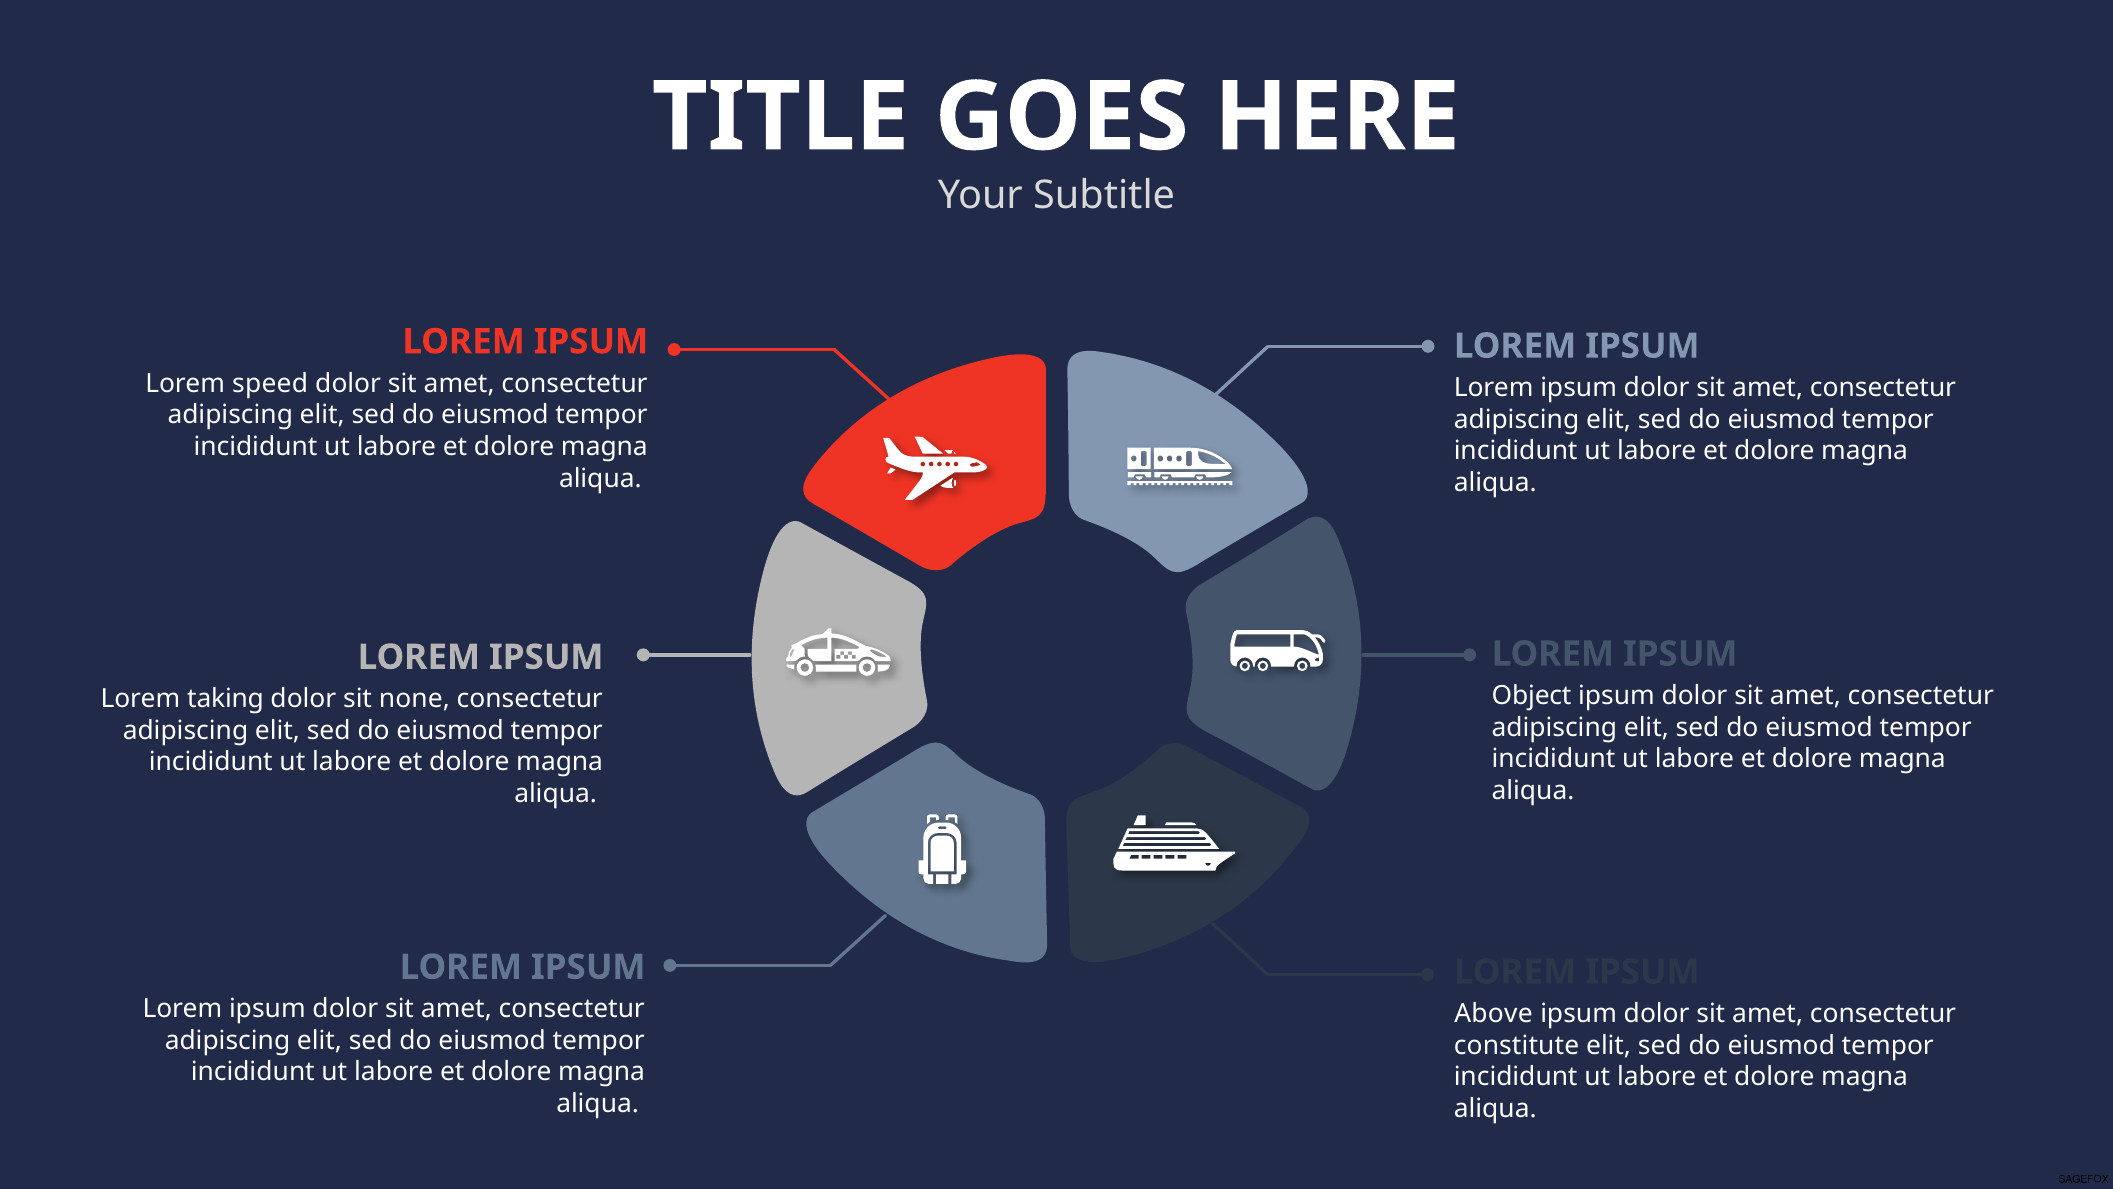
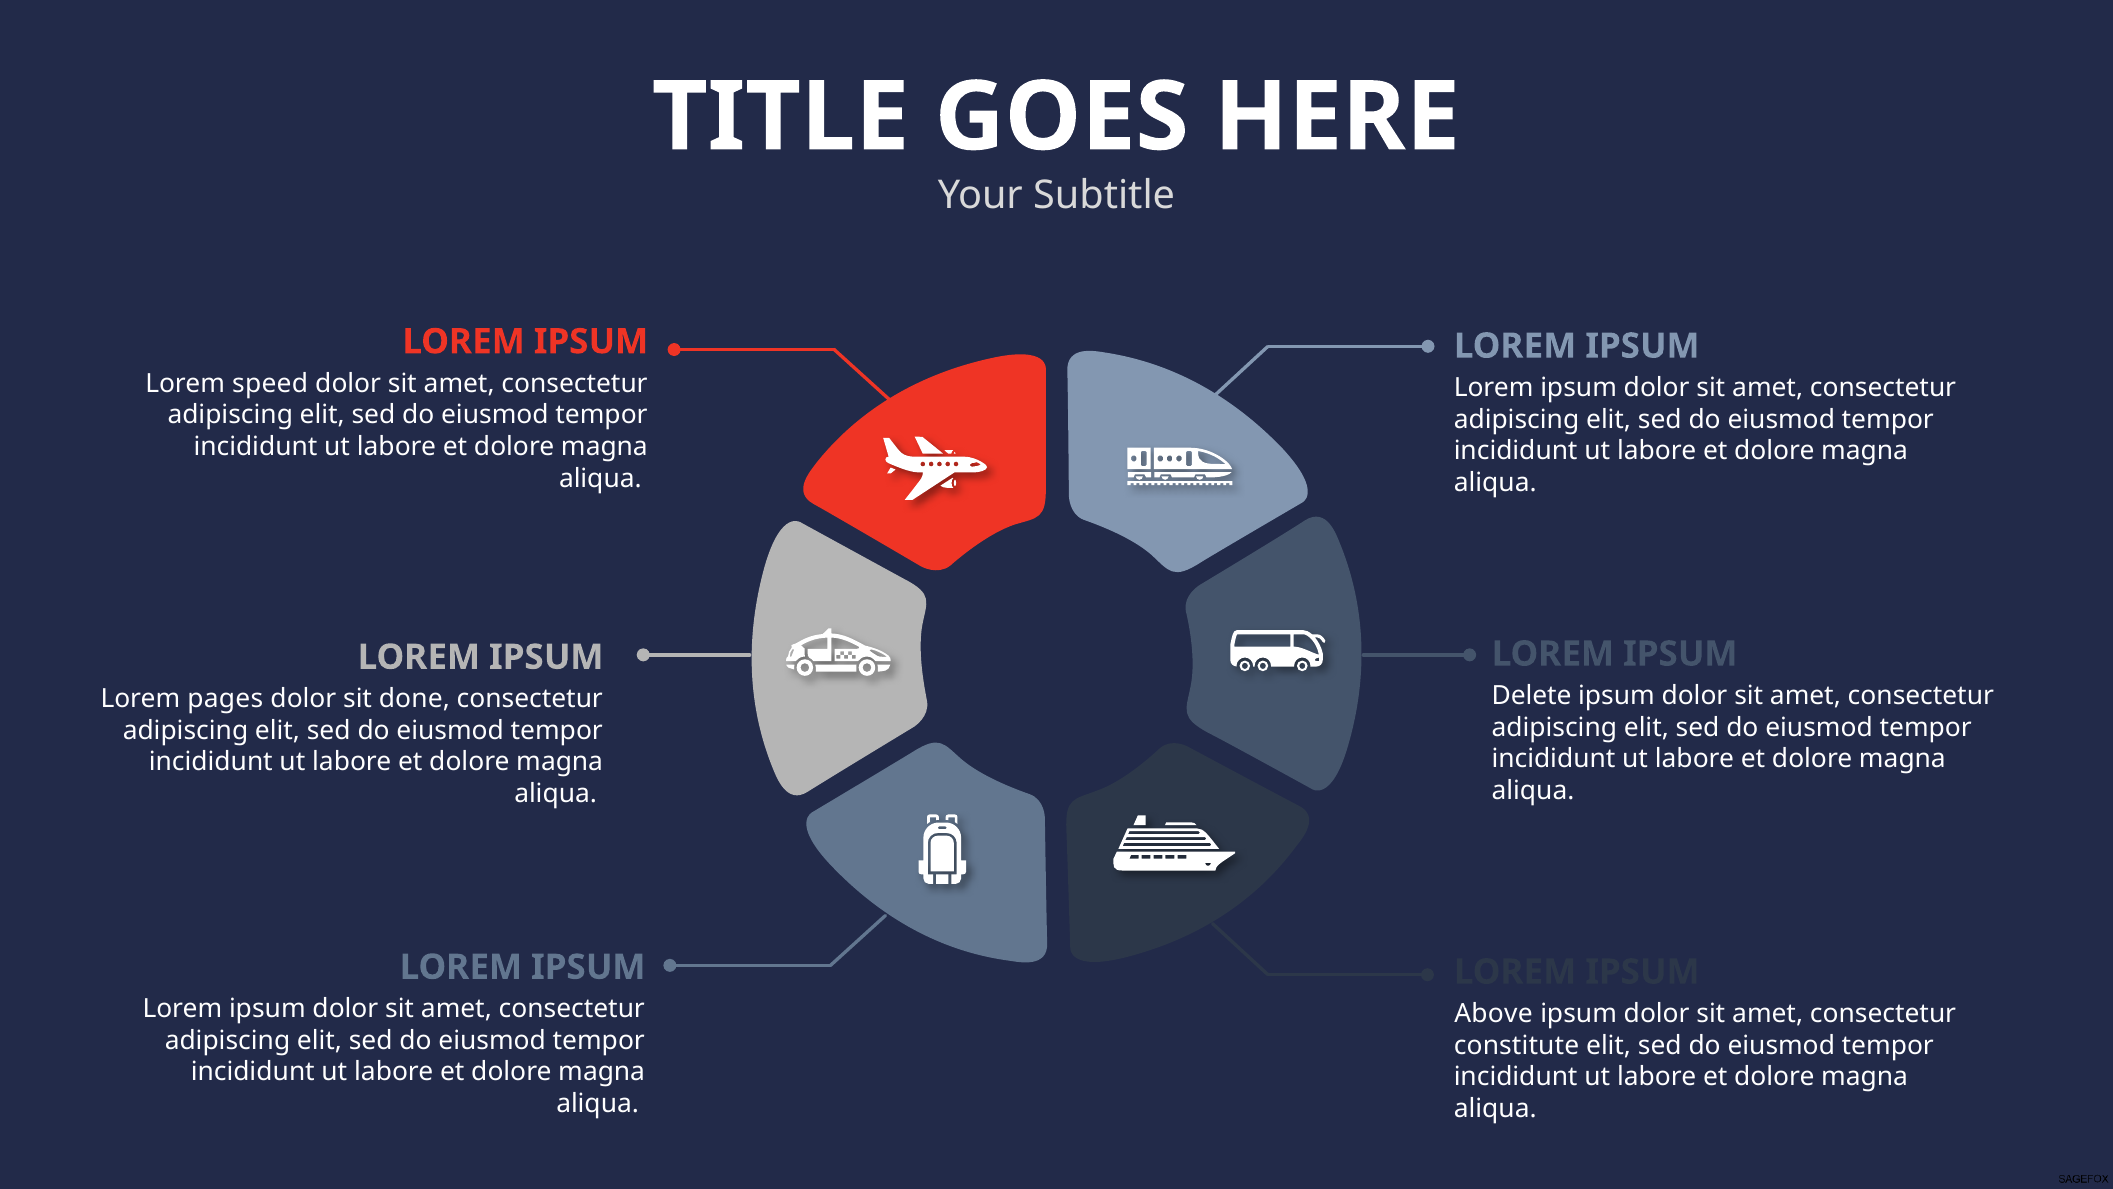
Object: Object -> Delete (1532, 695)
taking: taking -> pages (225, 699)
none: none -> done (414, 699)
